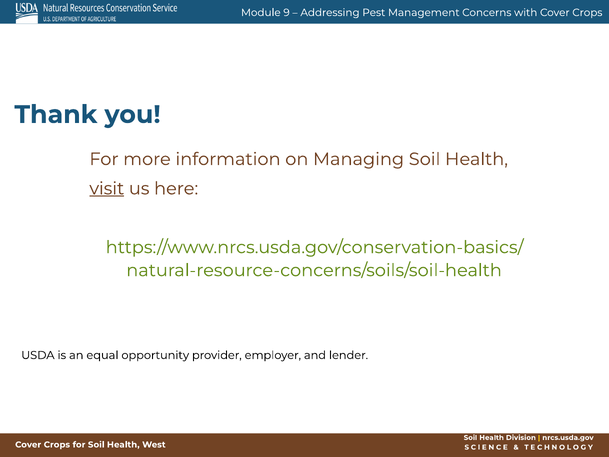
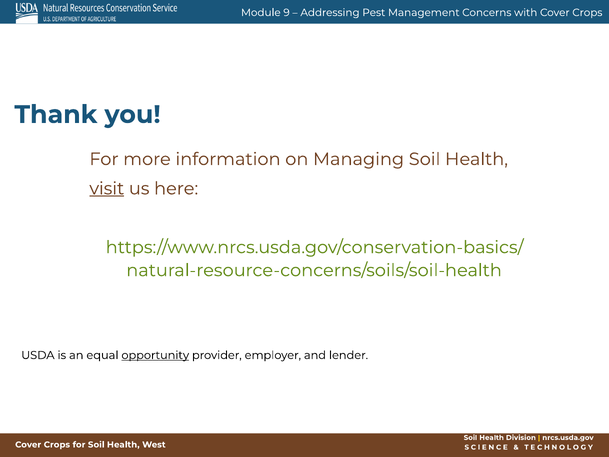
opportunity underline: none -> present (155, 355)
